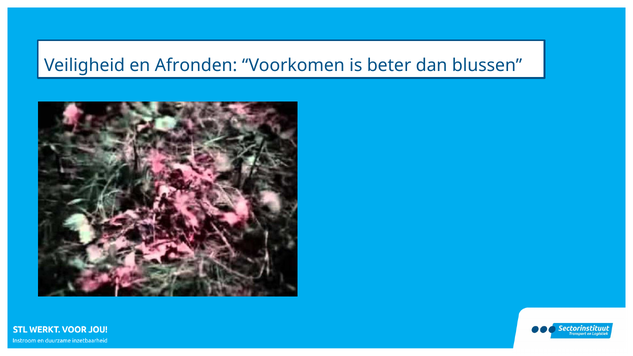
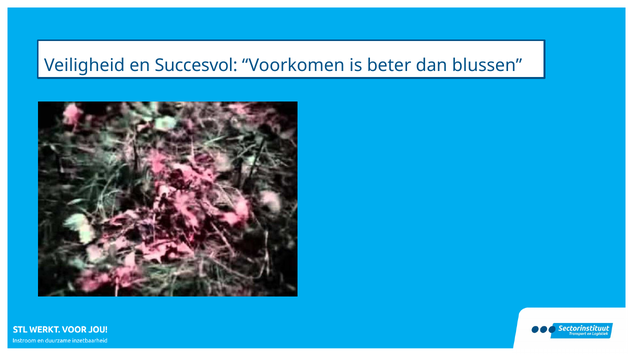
Afronden: Afronden -> Succesvol (196, 66)
